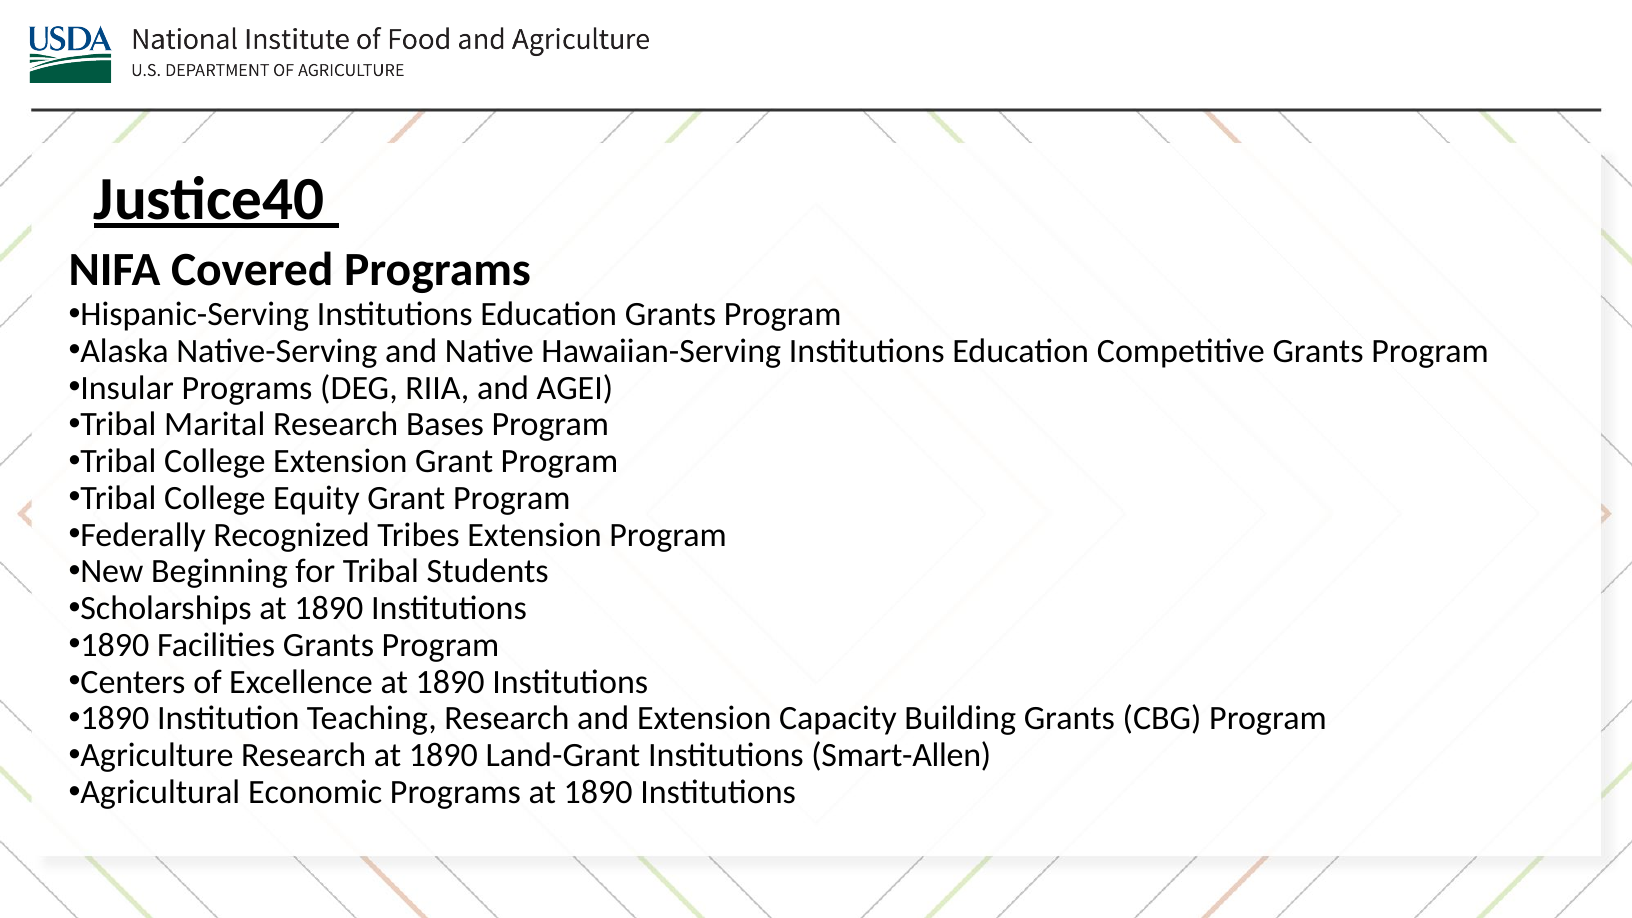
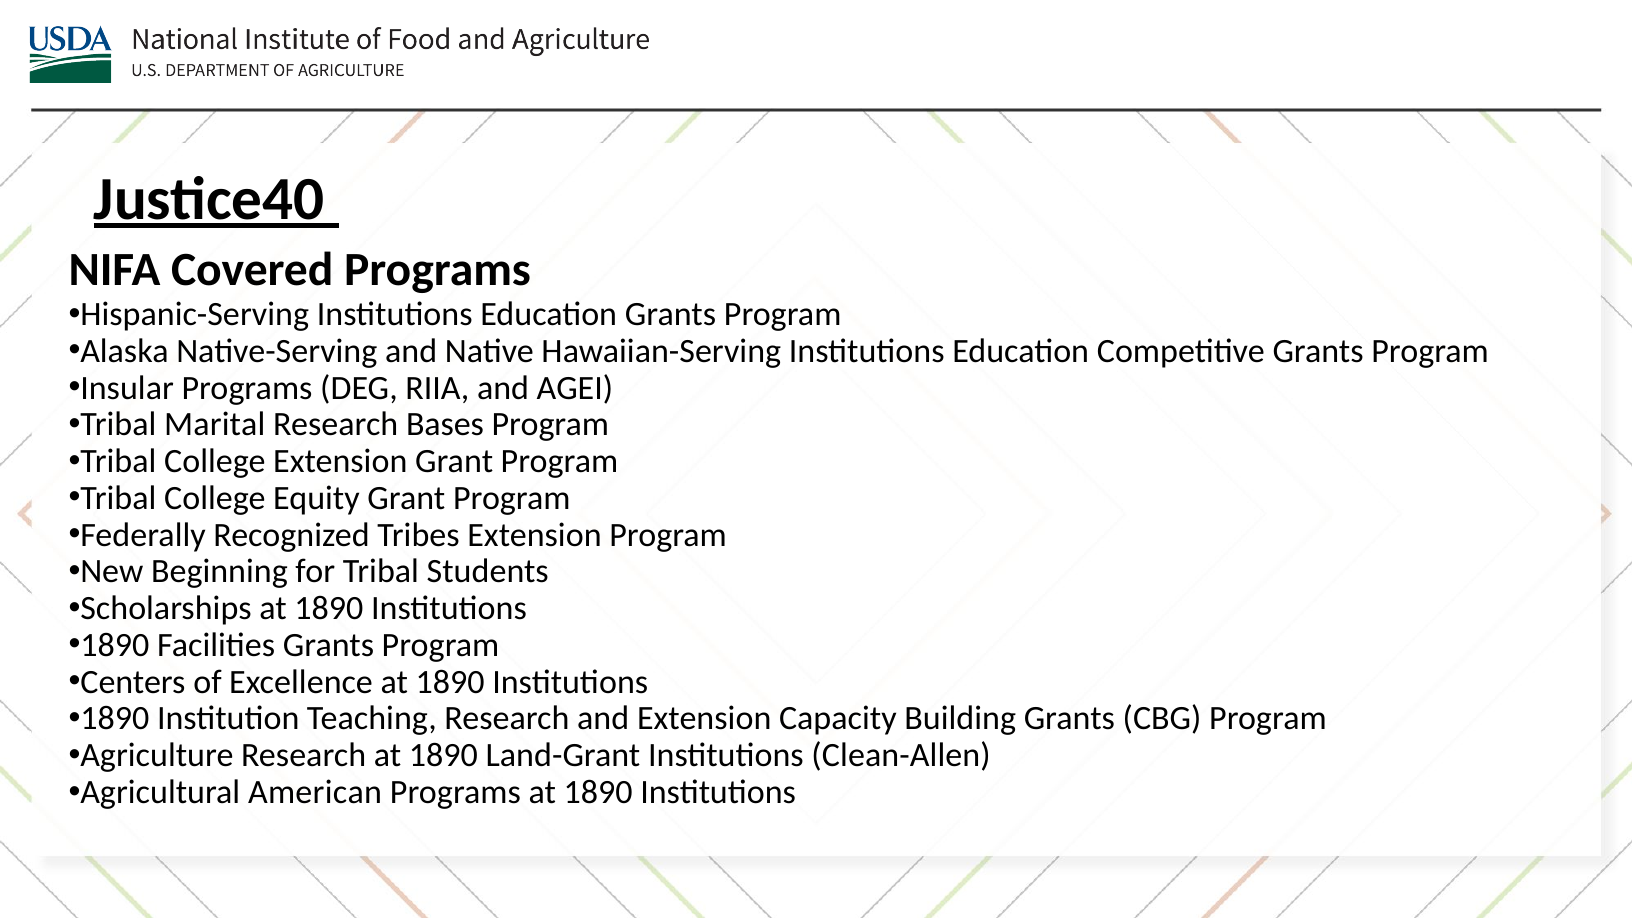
Smart-Allen: Smart-Allen -> Clean-Allen (901, 755)
Economic: Economic -> American (315, 792)
